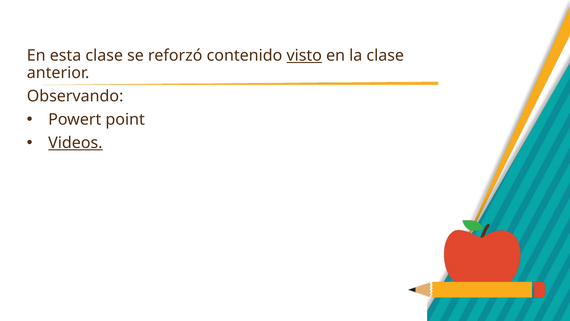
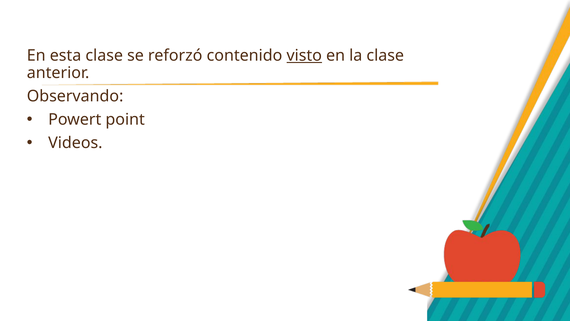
Videos underline: present -> none (75, 143)
